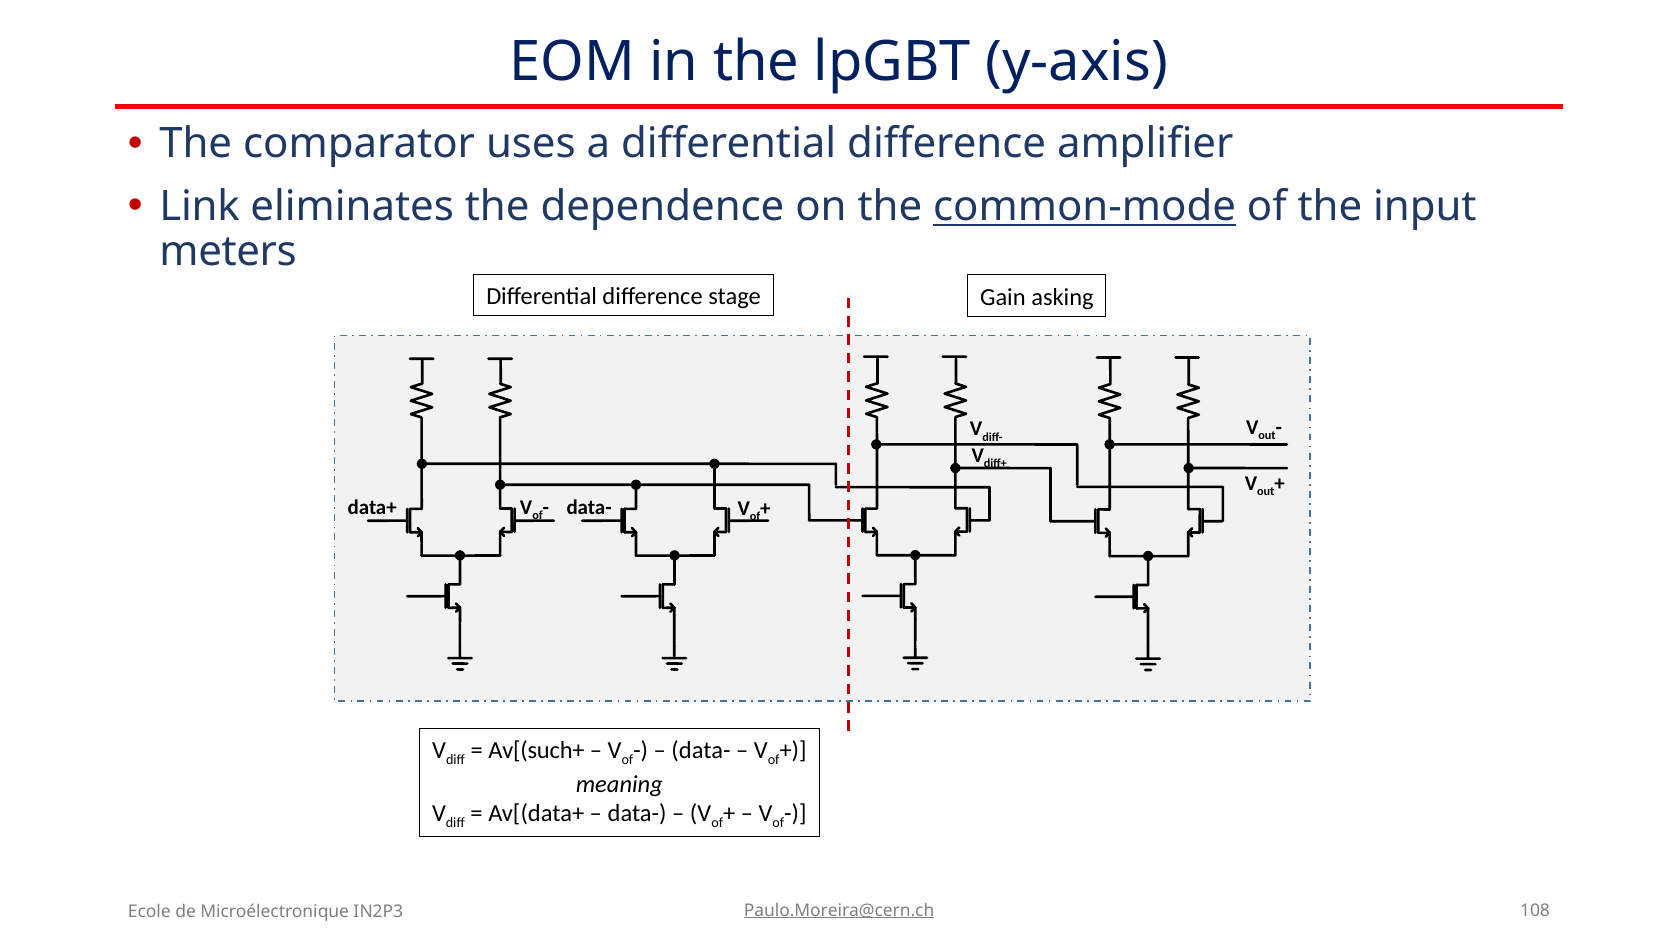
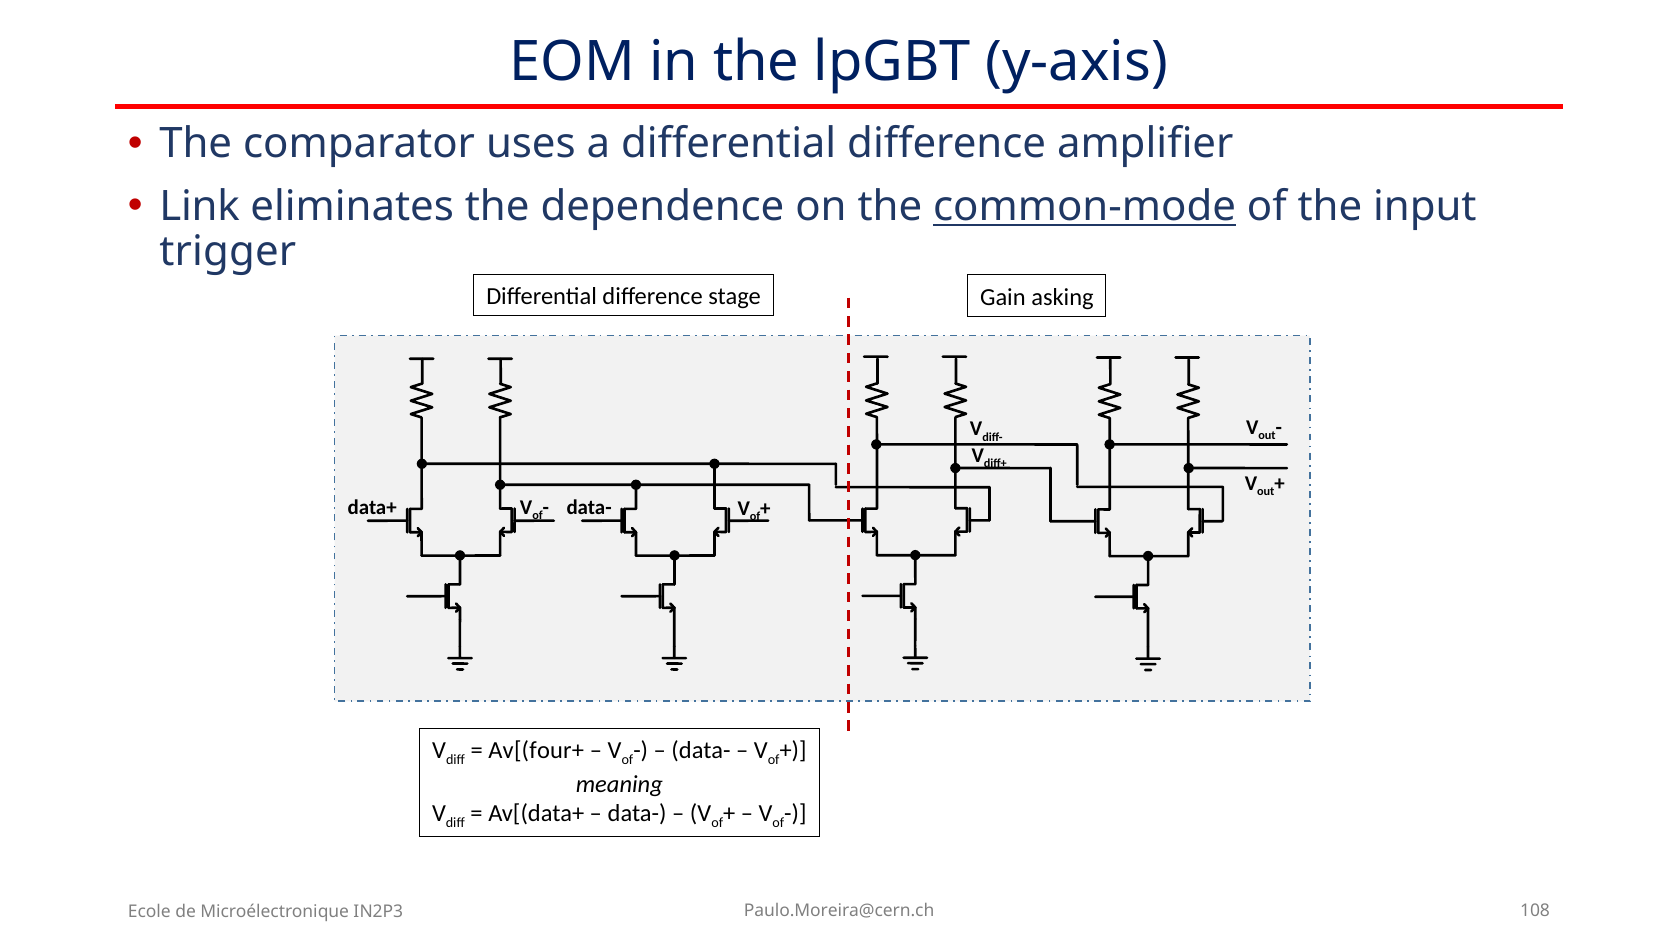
meters: meters -> trigger (228, 252)
Av[(such+: Av[(such+ -> Av[(four+ (536, 751)
Paulo.Moreira@cern.ch underline: present -> none (839, 910)
